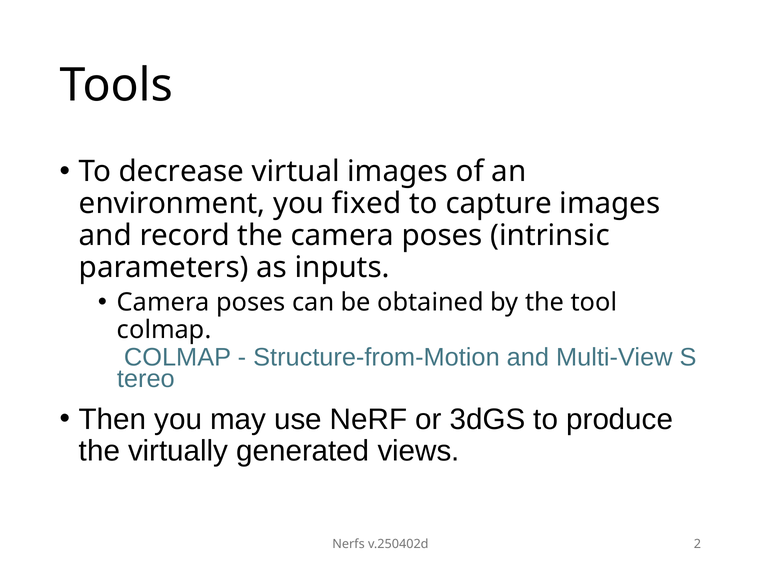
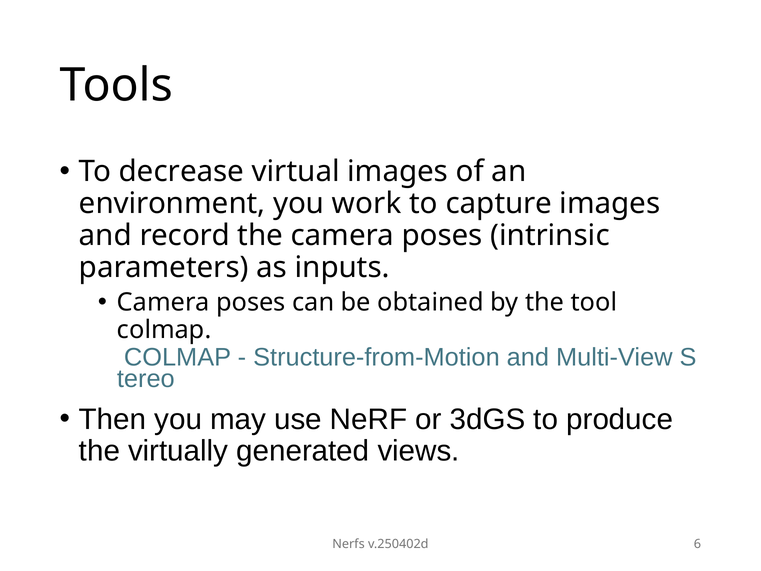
fixed: fixed -> work (367, 203)
2: 2 -> 6 (697, 544)
